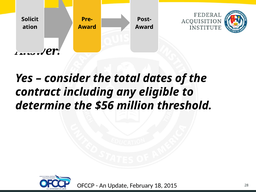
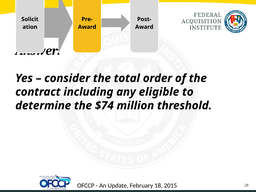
dates: dates -> order (157, 78)
$56: $56 -> $74 (104, 106)
